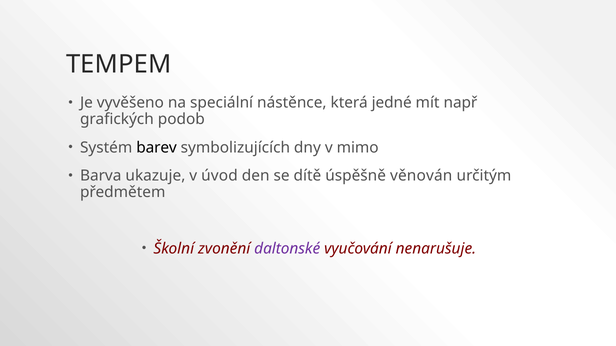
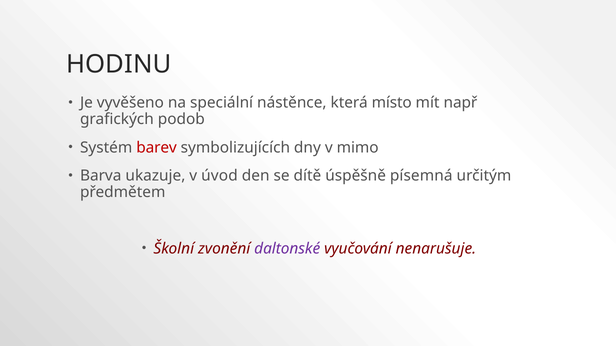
TEMPEM: TEMPEM -> HODINU (119, 65)
jedné: jedné -> místo (392, 103)
barev colour: black -> red (157, 148)
věnován: věnován -> písemná (421, 176)
